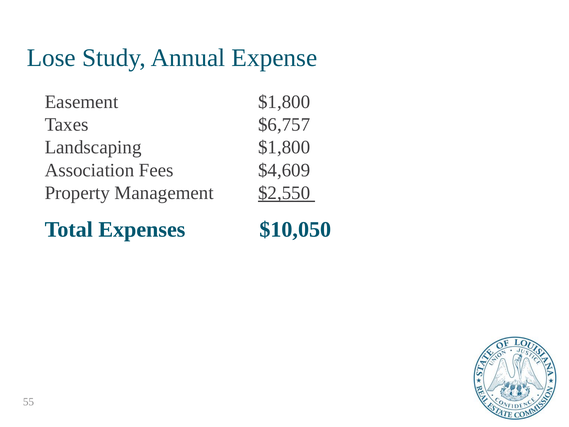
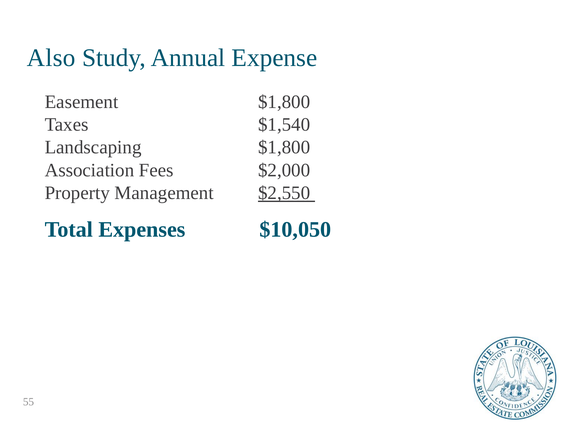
Lose: Lose -> Also (51, 58)
$6,757: $6,757 -> $1,540 (284, 125)
$4,609: $4,609 -> $2,000 (284, 170)
